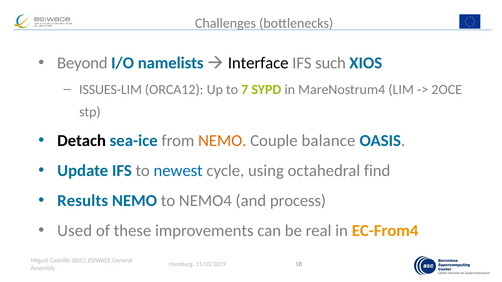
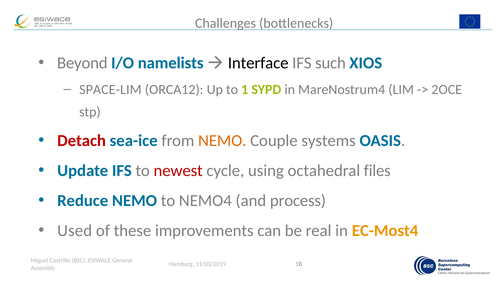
ISSUES-LIM: ISSUES-LIM -> SPACE-LIM (110, 90)
7: 7 -> 1 (245, 90)
Detach colour: black -> red (82, 141)
balance: balance -> systems (329, 141)
newest colour: blue -> red (178, 171)
find: find -> files (377, 171)
Results: Results -> Reduce (83, 201)
EC-From4: EC-From4 -> EC-Most4 (385, 231)
